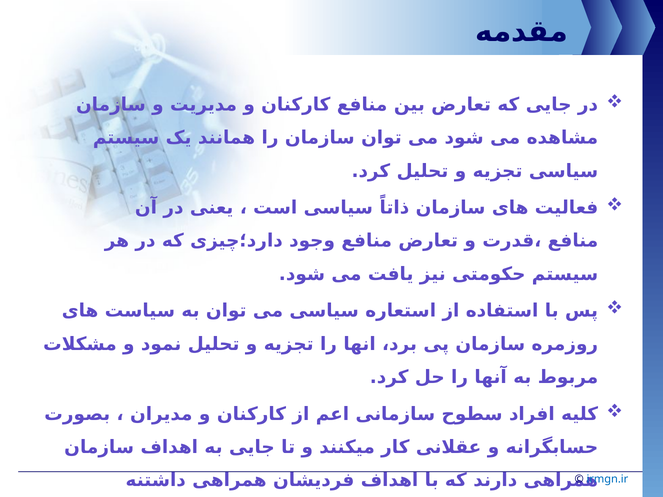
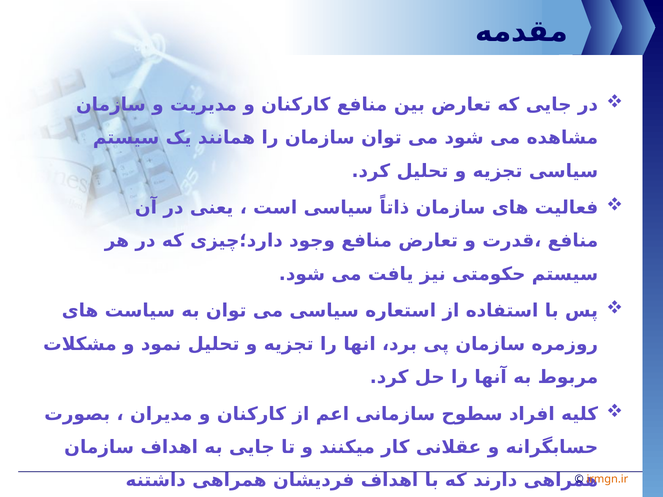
irmgn.ir colour: blue -> orange (607, 479)
